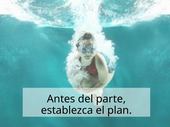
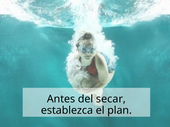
parte: parte -> secar (111, 99)
